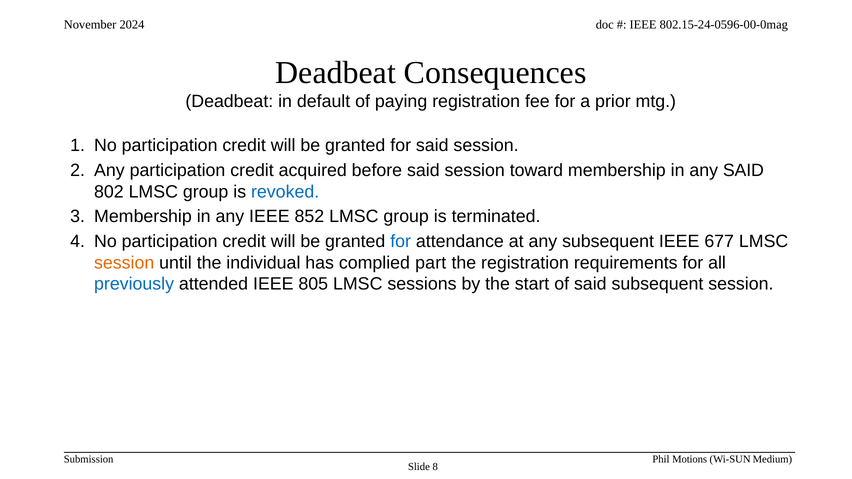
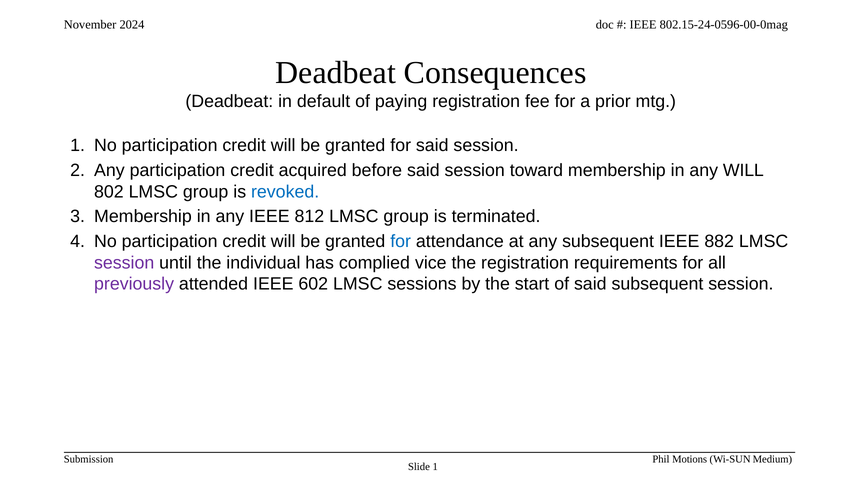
any SAID: SAID -> WILL (743, 170)
852: 852 -> 812 (309, 217)
677: 677 -> 882 (719, 241)
session colour: orange -> purple (124, 263)
part: part -> vice (431, 263)
previously colour: blue -> purple (134, 284)
805: 805 -> 602 (313, 284)
Slide 8: 8 -> 1 (435, 467)
